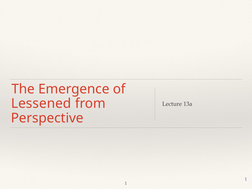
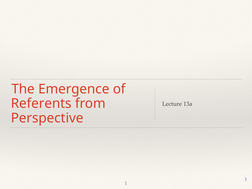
Lessened: Lessened -> Referents (41, 104)
